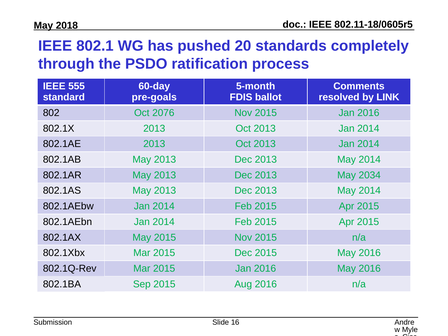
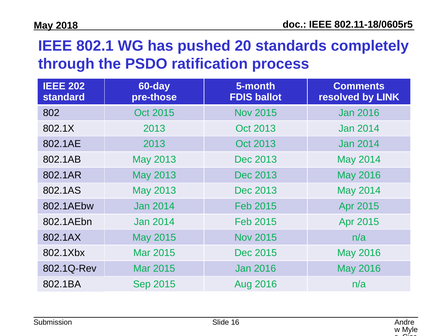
555: 555 -> 202 (77, 86)
pre-goals: pre-goals -> pre-those (154, 97)
Oct 2076: 2076 -> 2015 (163, 113)
2013 May 2034: 2034 -> 2016 (370, 175)
